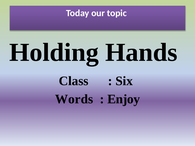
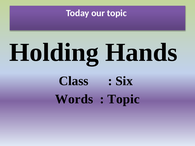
Enjoy: Enjoy -> Topic (124, 99)
